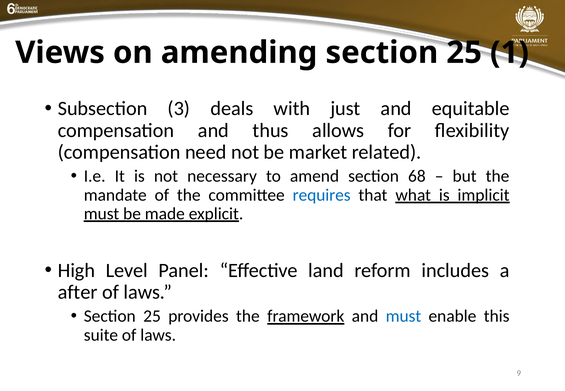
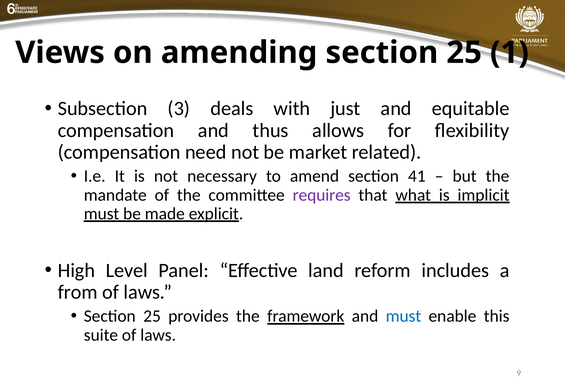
68: 68 -> 41 (417, 176)
requires colour: blue -> purple (322, 195)
after: after -> from (78, 292)
